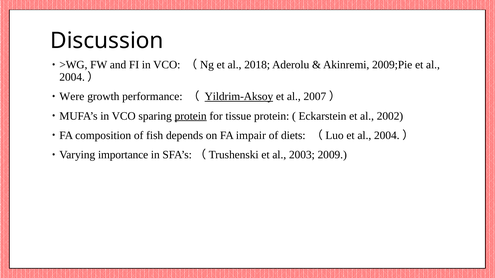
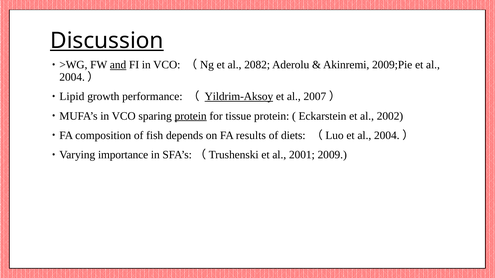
Discussion underline: none -> present (107, 41)
and underline: none -> present (118, 65)
2018: 2018 -> 2082 (257, 65)
Were: Were -> Lipid (72, 97)
impair: impair -> results (251, 136)
2003: 2003 -> 2001 (302, 155)
